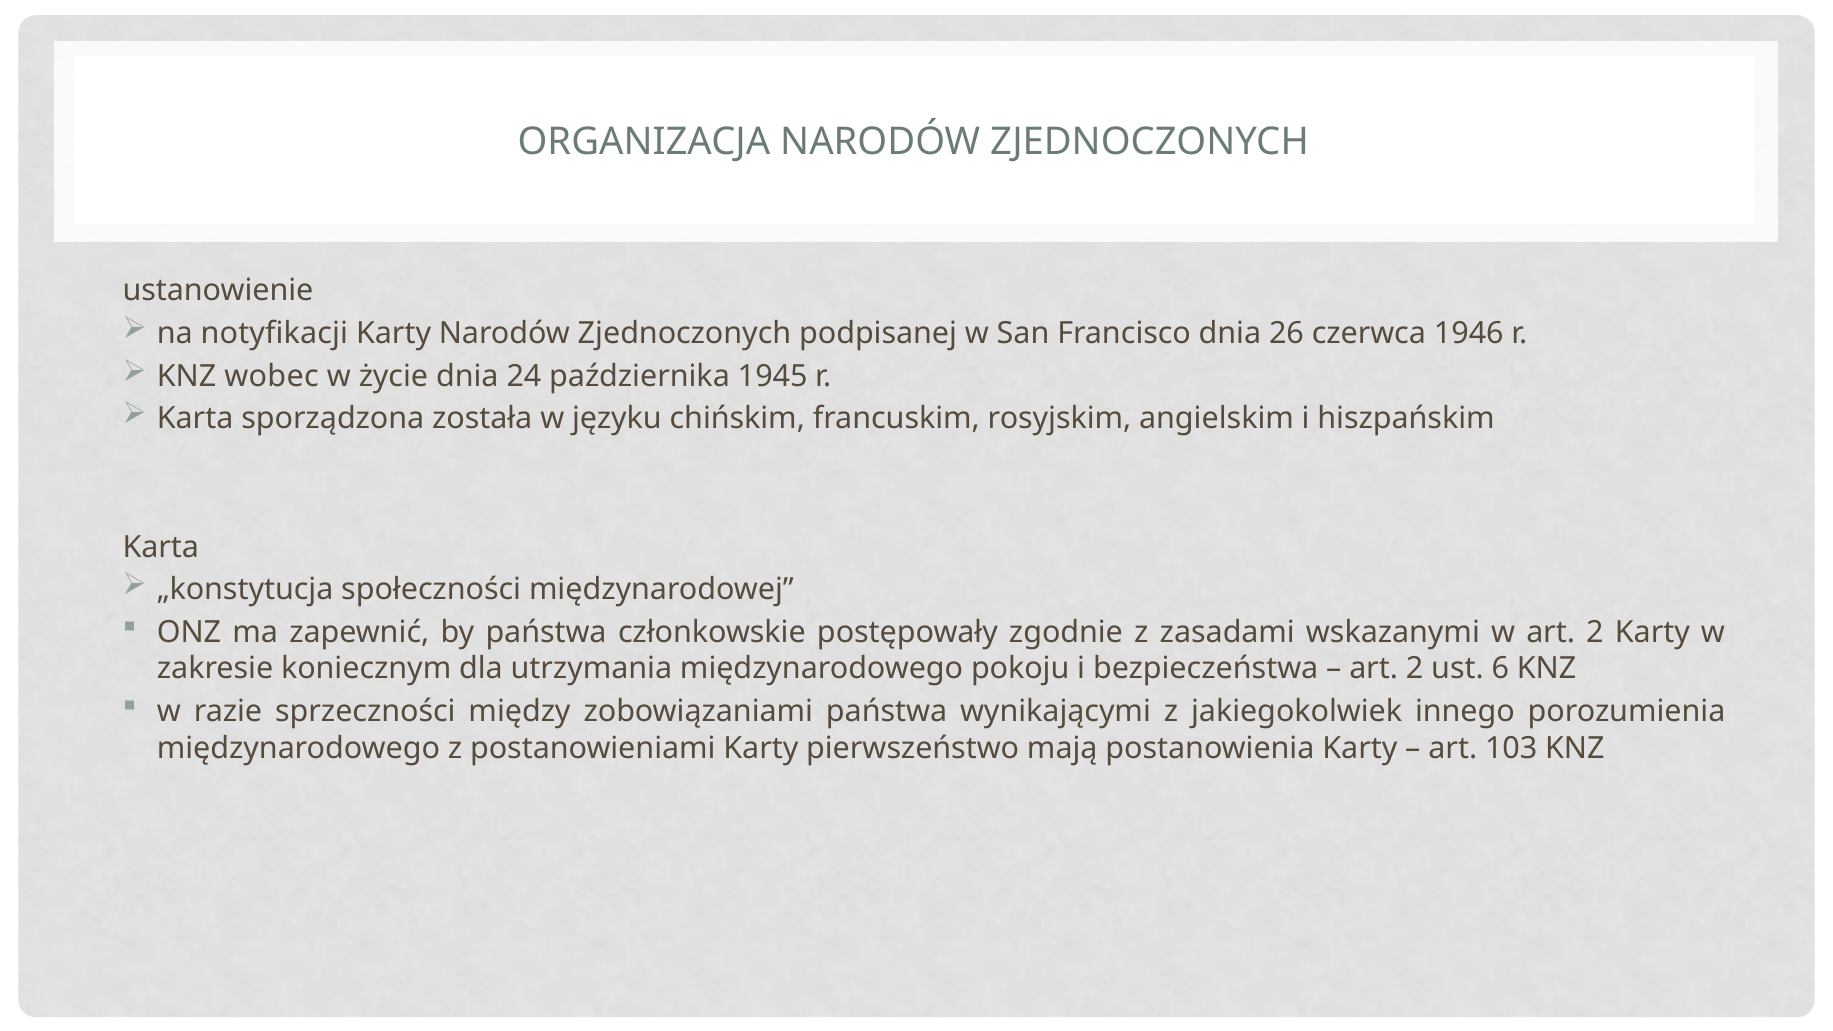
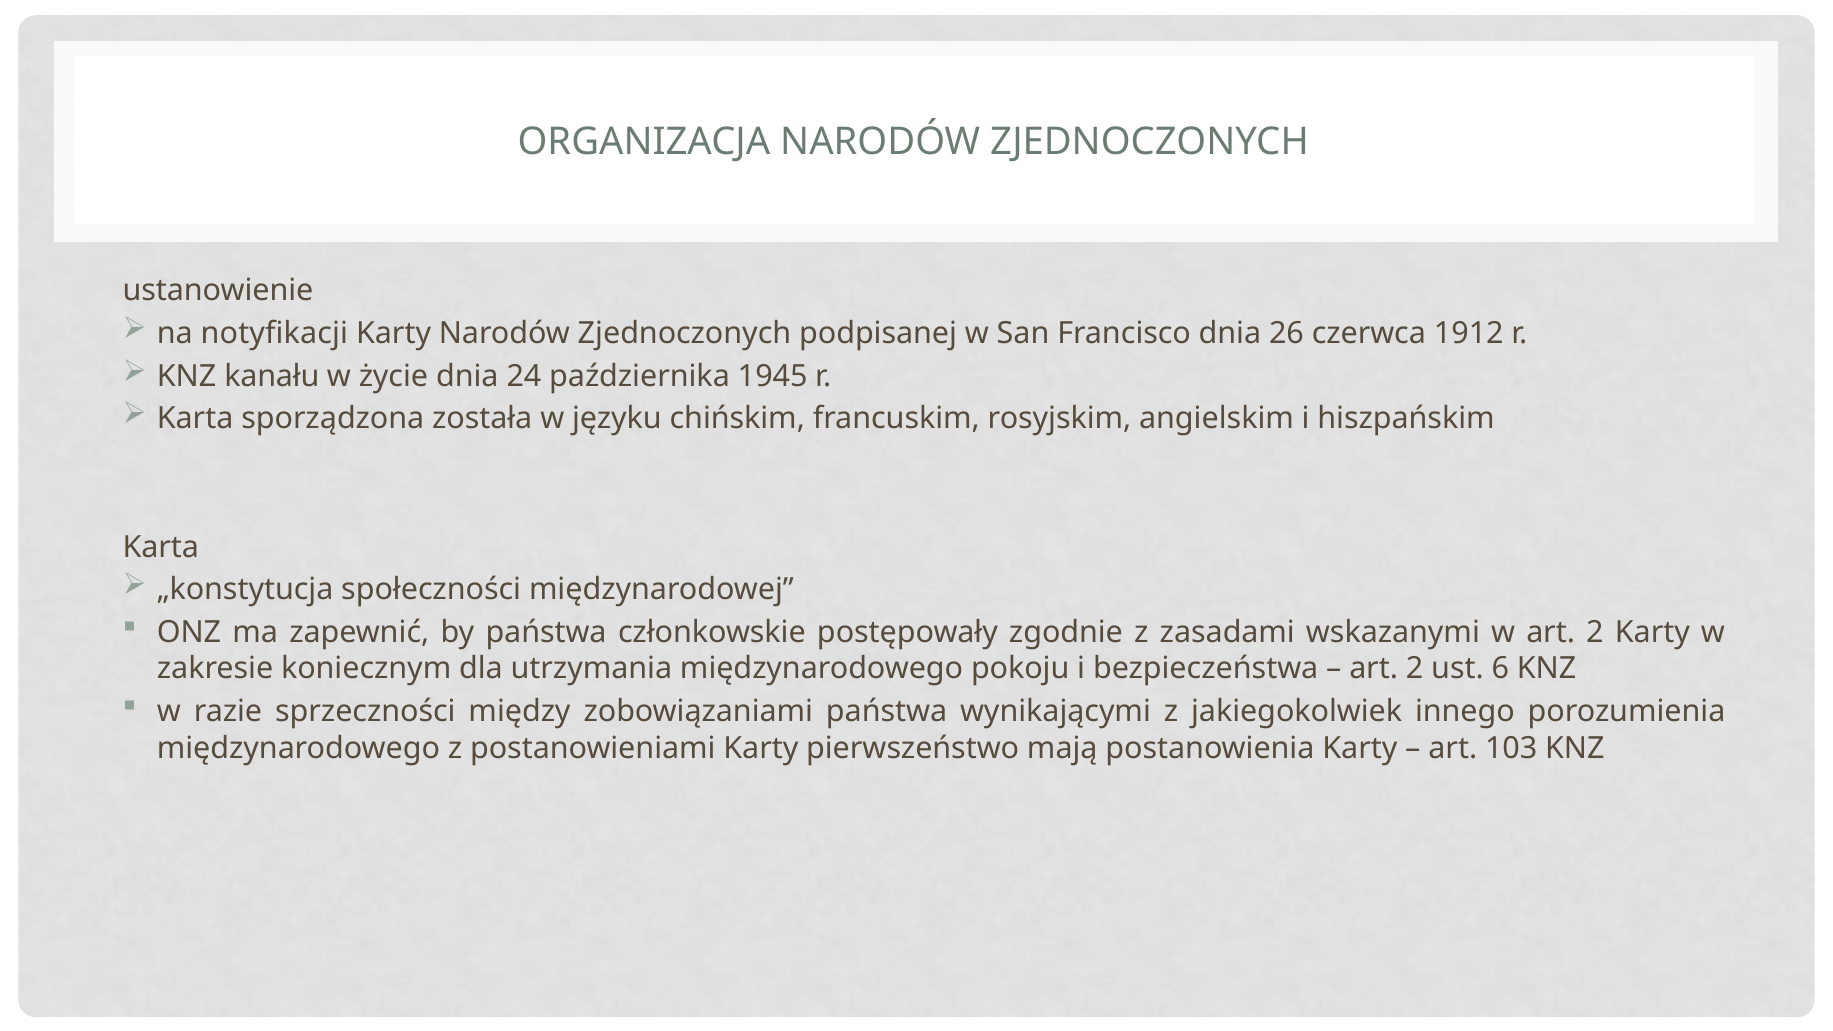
1946: 1946 -> 1912 (1469, 333)
wobec: wobec -> kanału (272, 376)
